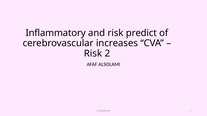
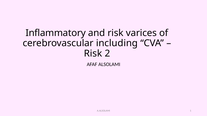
predict: predict -> varices (141, 33)
increases: increases -> including (117, 43)
